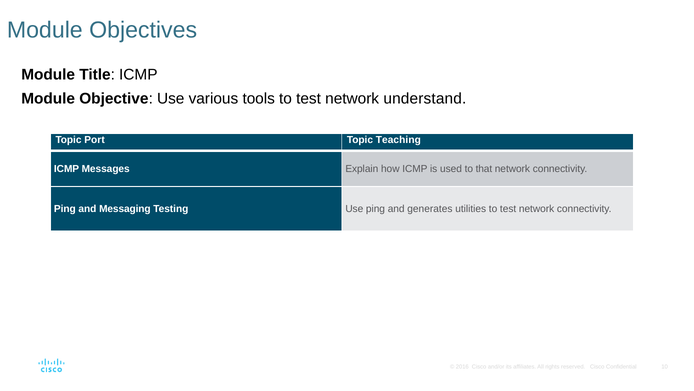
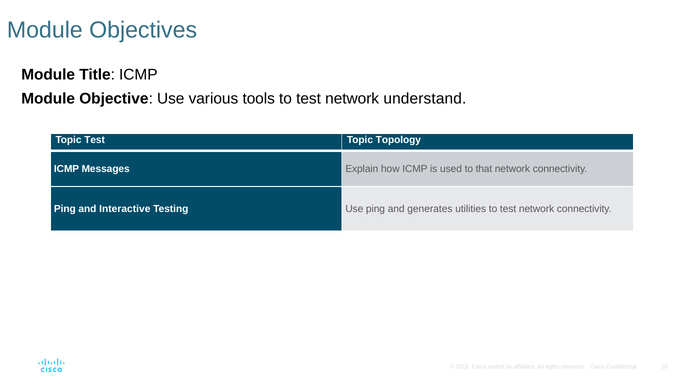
Topic Port: Port -> Test (95, 140)
Teaching: Teaching -> Topology (398, 140)
Messaging: Messaging -> Interactive (125, 208)
